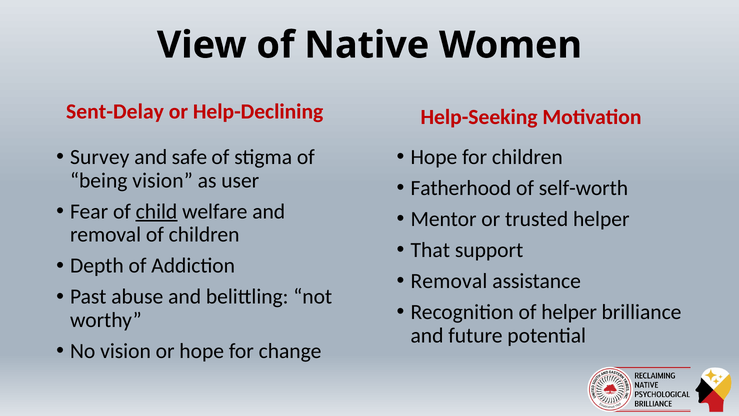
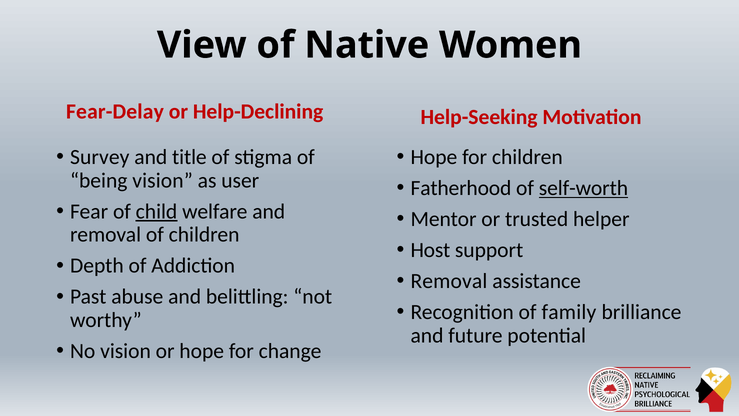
Sent-Delay: Sent-Delay -> Fear-Delay (115, 111)
safe: safe -> title (189, 157)
self-worth underline: none -> present (583, 188)
That: That -> Host (430, 250)
of helper: helper -> family (569, 312)
